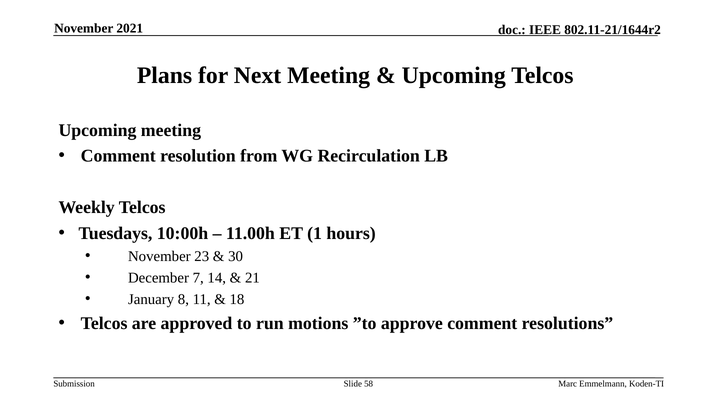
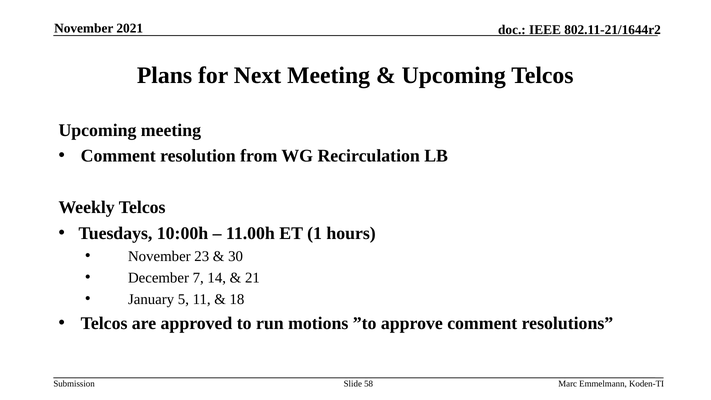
8: 8 -> 5 (183, 299)
